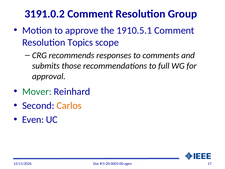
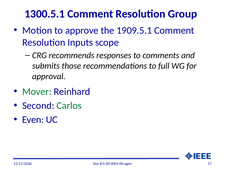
3191.0.2: 3191.0.2 -> 1300.5.1 (45, 14)
1910.5.1: 1910.5.1 -> 1909.5.1 (134, 30)
Topics: Topics -> Inputs (80, 42)
Carlos colour: orange -> green (69, 105)
